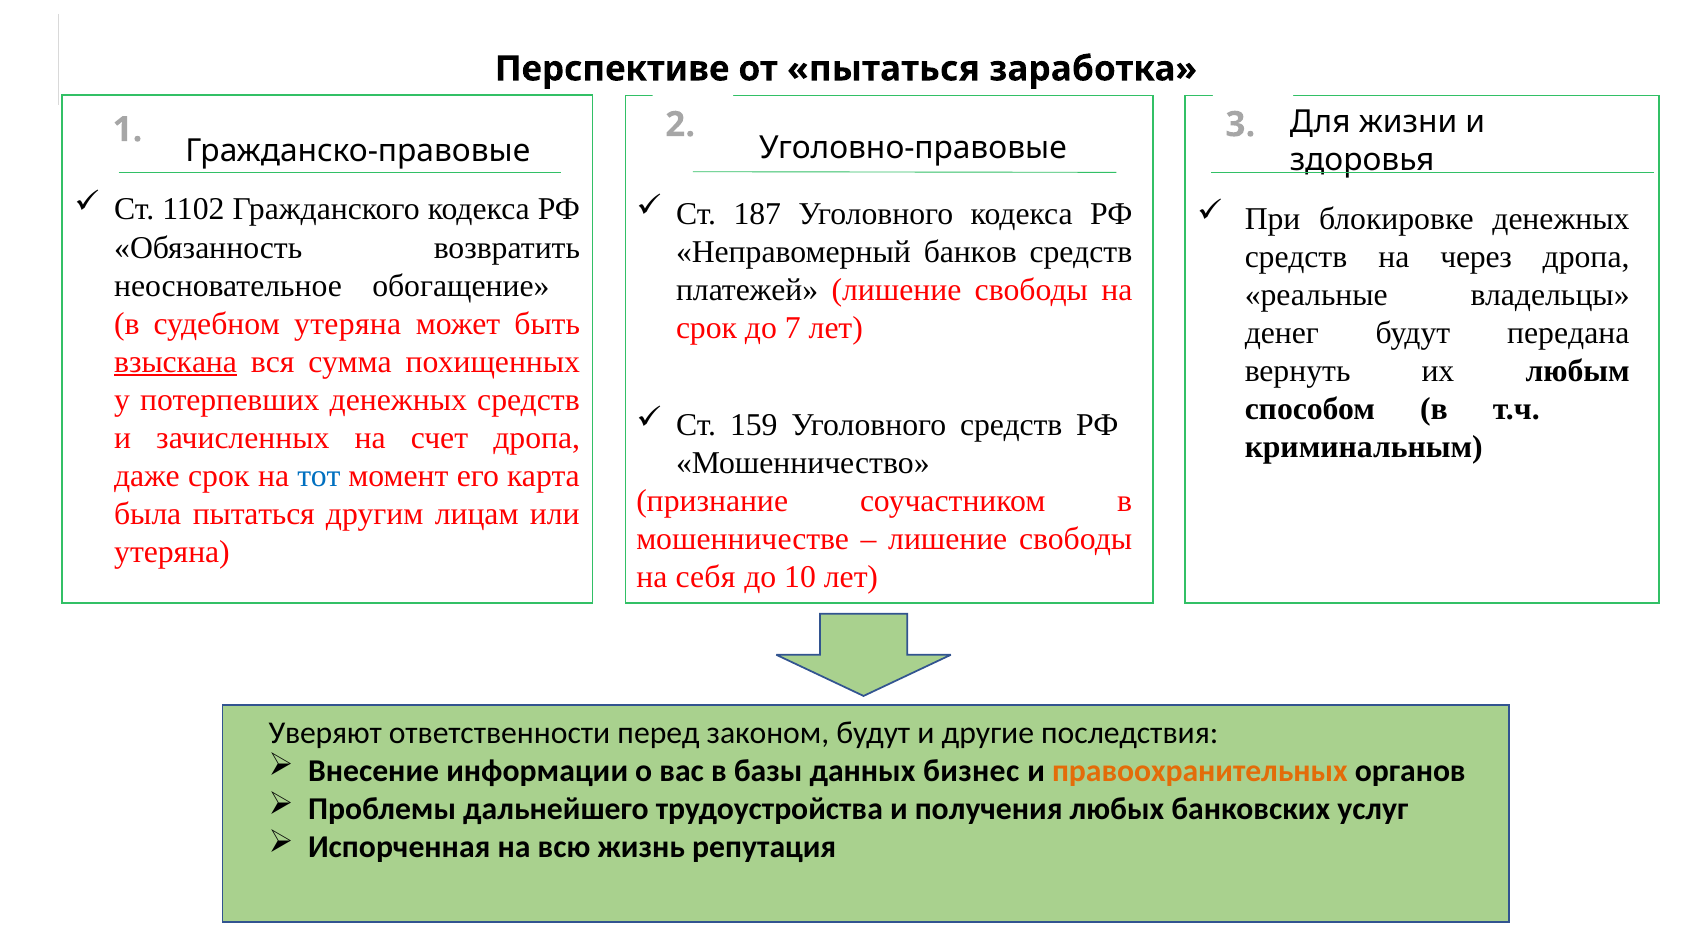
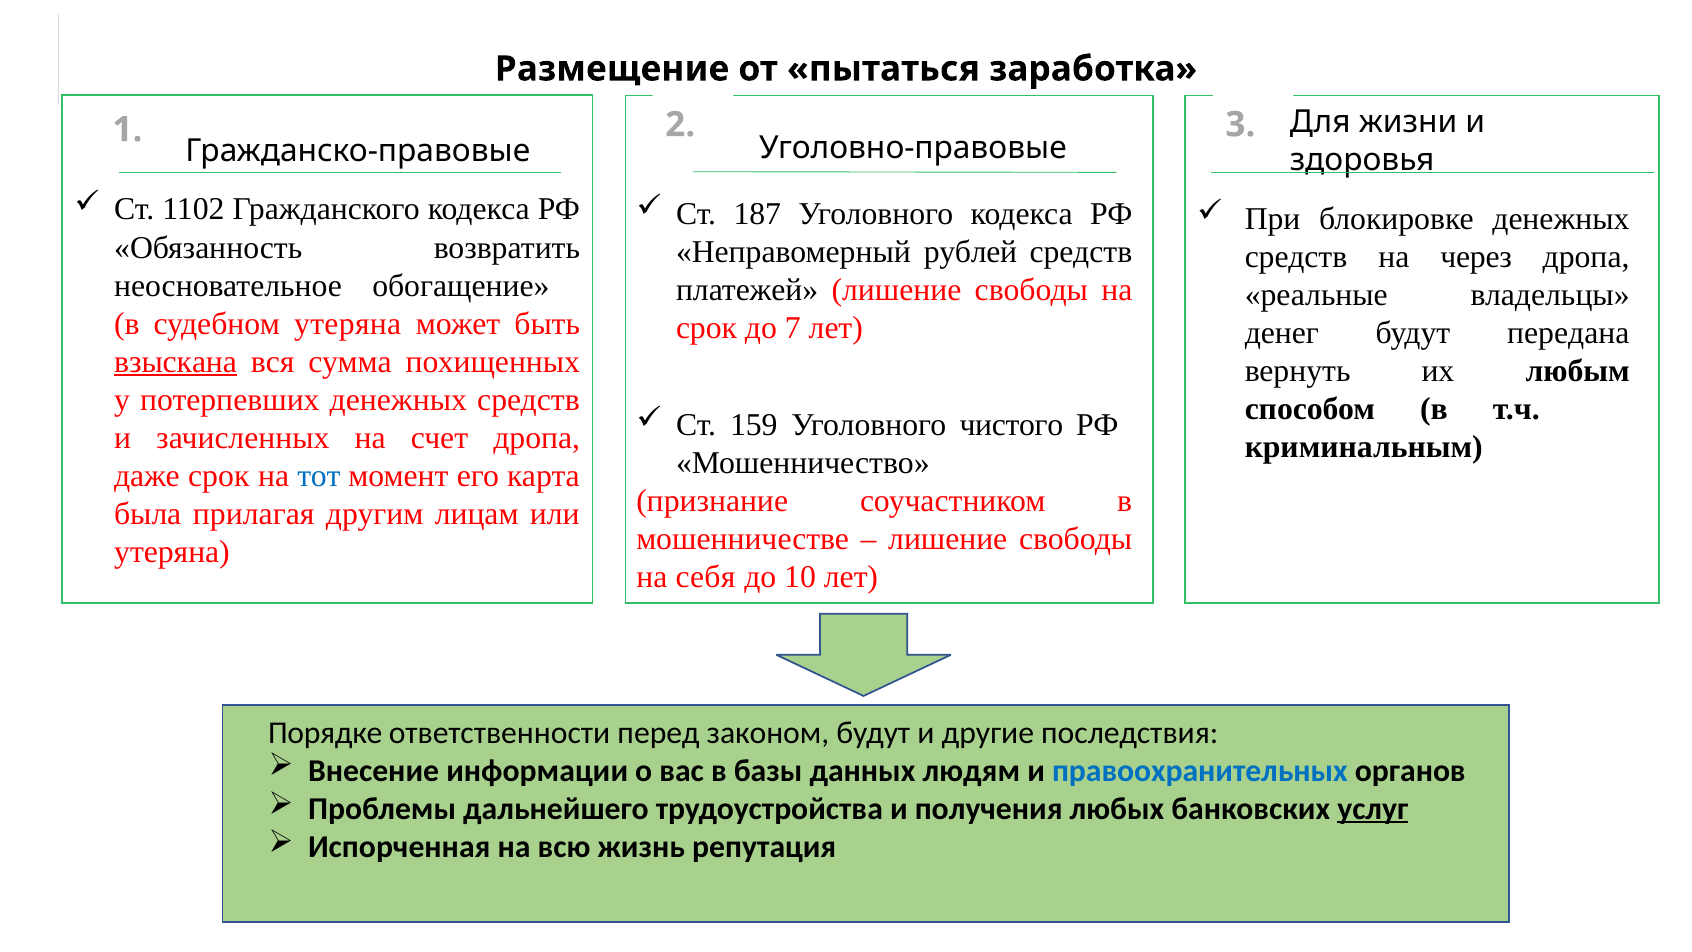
Перспективе: Перспективе -> Размещение (612, 69)
банков: банков -> рублей (970, 252)
Уголовного средств: средств -> чистого (1011, 425)
была пытаться: пытаться -> прилагая (254, 514)
Уверяют: Уверяют -> Порядке (325, 732)
бизнес: бизнес -> людям (971, 770)
правоохранительных colour: orange -> blue (1200, 770)
услуг underline: none -> present (1373, 809)
